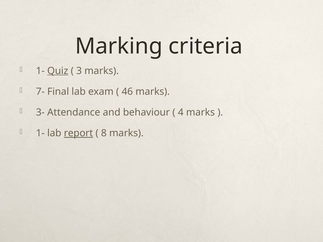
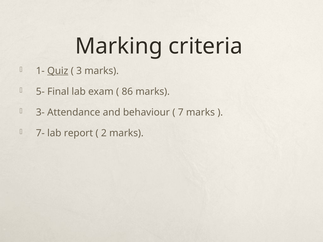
7-: 7- -> 5- (40, 92)
46: 46 -> 86 (127, 92)
4: 4 -> 7 (181, 112)
1-: 1- -> 7- (40, 133)
report underline: present -> none (78, 133)
8: 8 -> 2 (104, 133)
